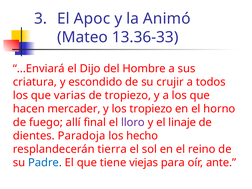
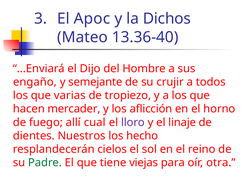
Animó: Animó -> Dichos (167, 19)
13.36-33: 13.36-33 -> 13.36-40 (145, 37)
criatura: criatura -> engaño (35, 82)
escondido: escondido -> semejante (95, 82)
los tropiezo: tropiezo -> aflicción (151, 109)
final: final -> cual (95, 122)
Paradoja: Paradoja -> Nuestros (82, 136)
tierra: tierra -> cielos (112, 149)
Padre colour: blue -> green (45, 163)
ante: ante -> otra (221, 163)
